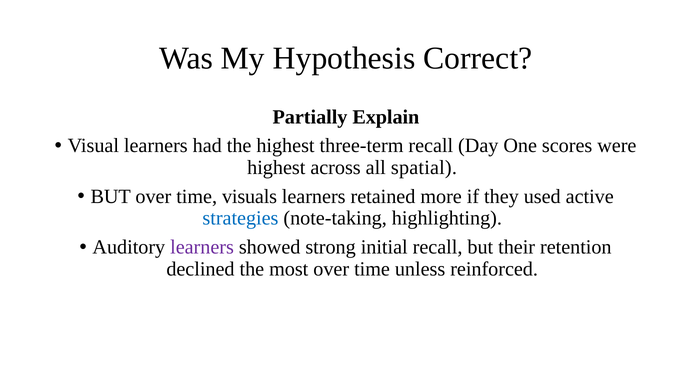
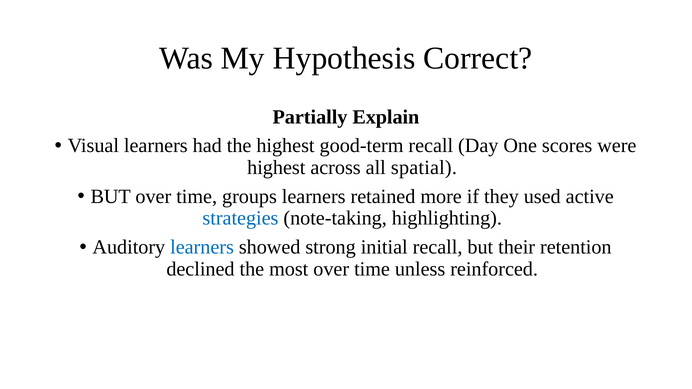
three-term: three-term -> good-term (362, 146)
visuals: visuals -> groups (249, 197)
learners colour: purple -> blue (202, 247)
